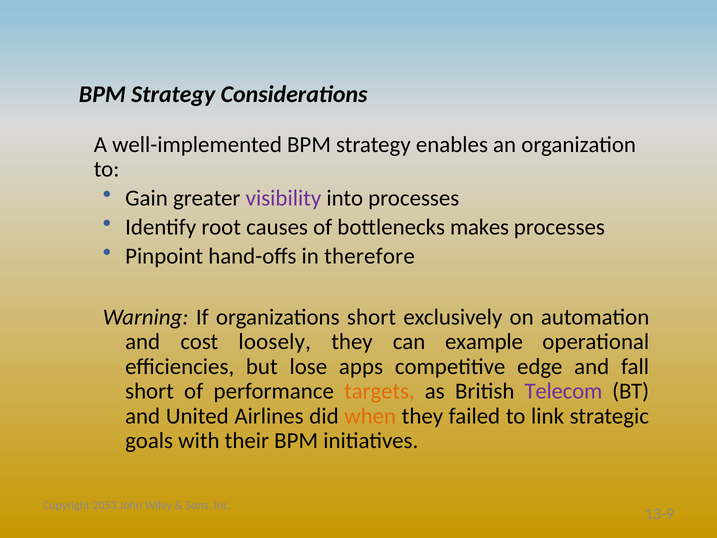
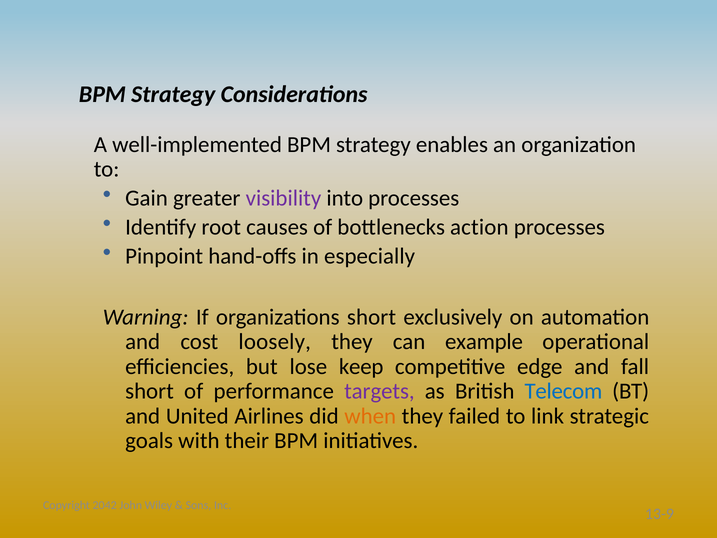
makes: makes -> action (479, 227)
therefore: therefore -> especially (370, 256)
apps: apps -> keep (361, 366)
targets colour: orange -> purple (379, 391)
Telecom colour: purple -> blue (563, 391)
2053: 2053 -> 2042 (105, 505)
